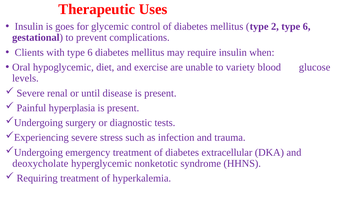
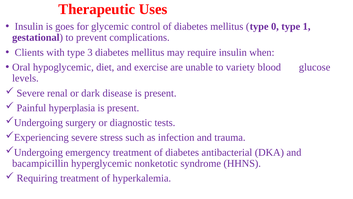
2: 2 -> 0 (275, 26)
6: 6 -> 1 (307, 26)
with type 6: 6 -> 3 (90, 52)
until: until -> dark (91, 93)
extracellular: extracellular -> antibacterial (227, 152)
deoxycholate: deoxycholate -> bacampicillin (40, 163)
